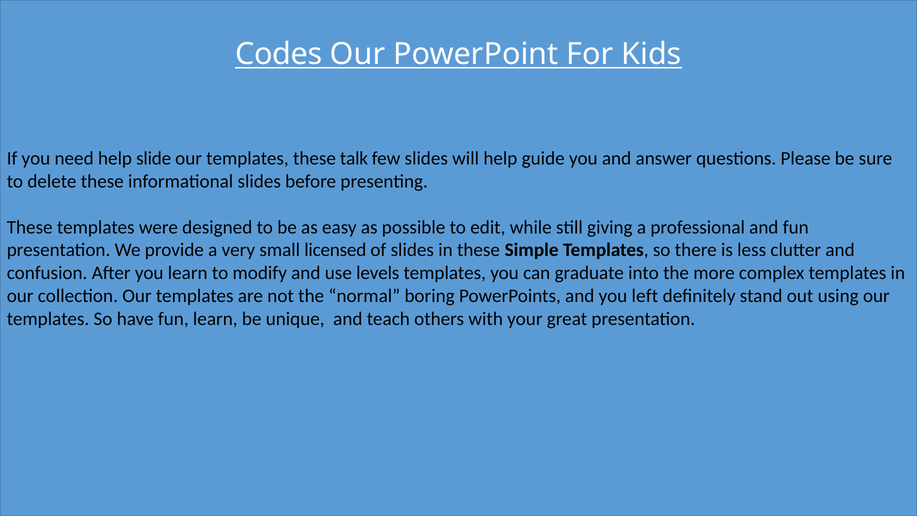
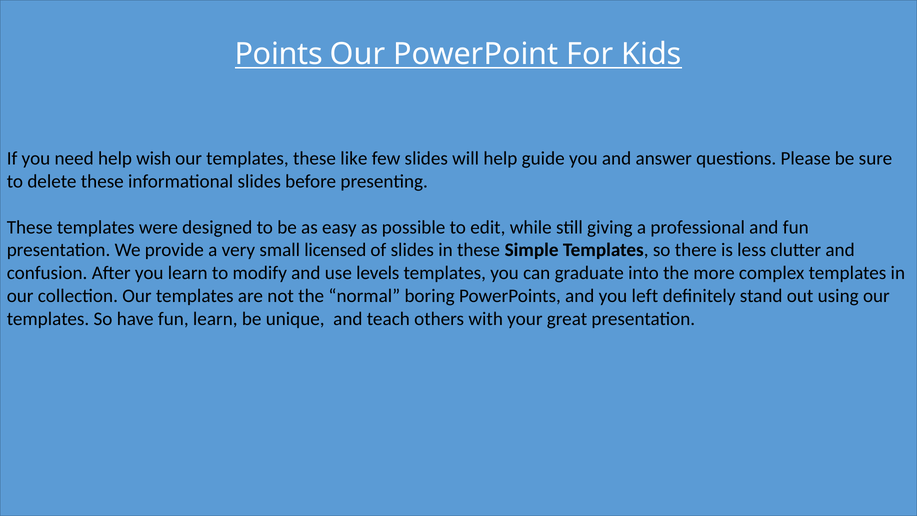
Codes: Codes -> Points (279, 54)
slide: slide -> wish (154, 158)
talk: talk -> like (354, 158)
